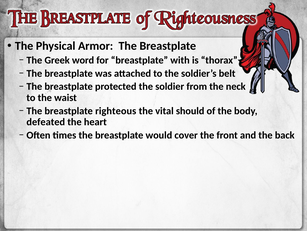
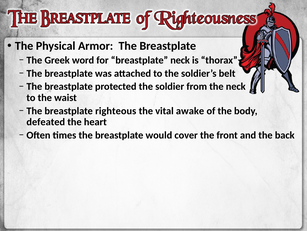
breastplate with: with -> neck (180, 60)
should: should -> awake (190, 111)
